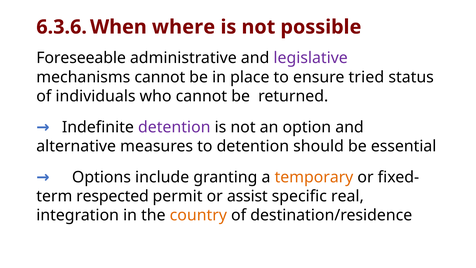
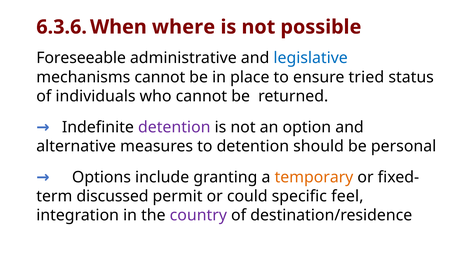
legislative colour: purple -> blue (311, 58)
essential: essential -> personal (404, 146)
respected: respected -> discussed (113, 196)
assist: assist -> could (247, 196)
real: real -> feel (347, 196)
country colour: orange -> purple (198, 215)
